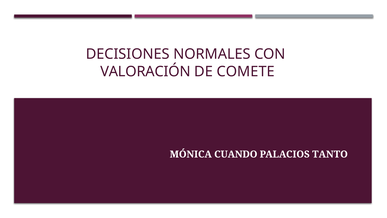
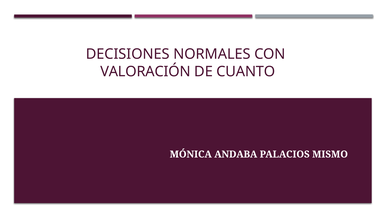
COMETE: COMETE -> CUANTO (246, 71)
CUANDO: CUANDO -> ANDABA (236, 154)
TANTO: TANTO -> MISMO (330, 154)
